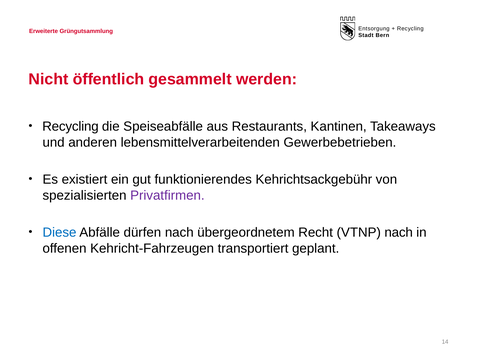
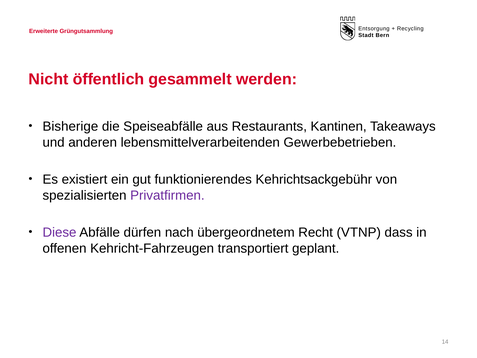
Recycling: Recycling -> Bisherige (70, 126)
Diese colour: blue -> purple (59, 232)
VTNP nach: nach -> dass (399, 232)
